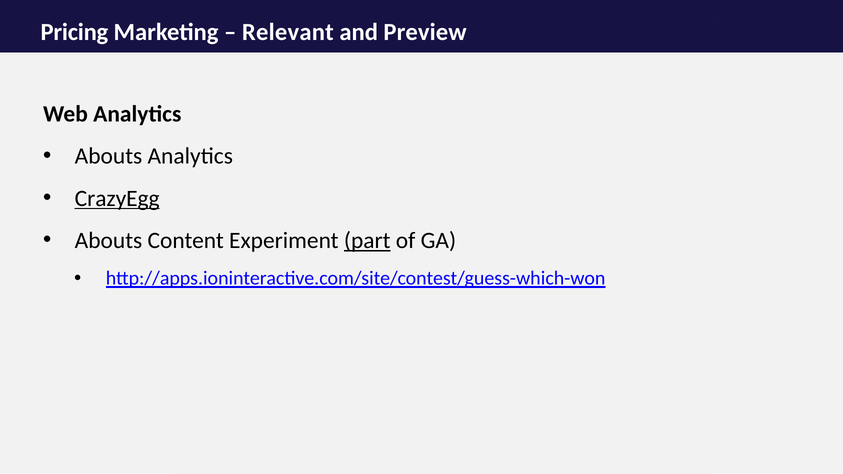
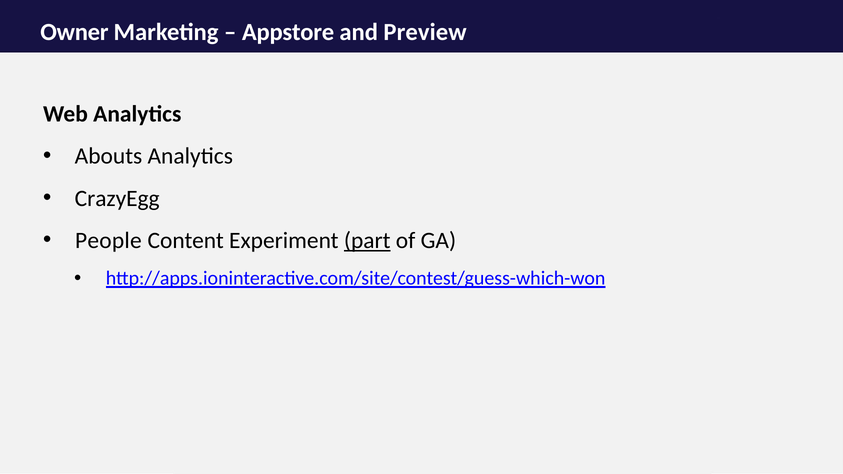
Pricing: Pricing -> Owner (74, 32)
Relevant: Relevant -> Appstore (288, 32)
CrazyEgg underline: present -> none (117, 198)
Abouts: Abouts -> People (108, 241)
